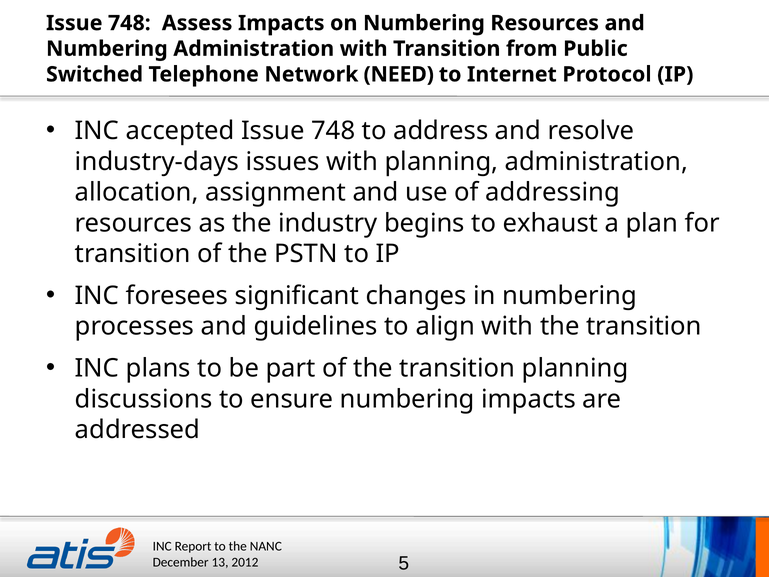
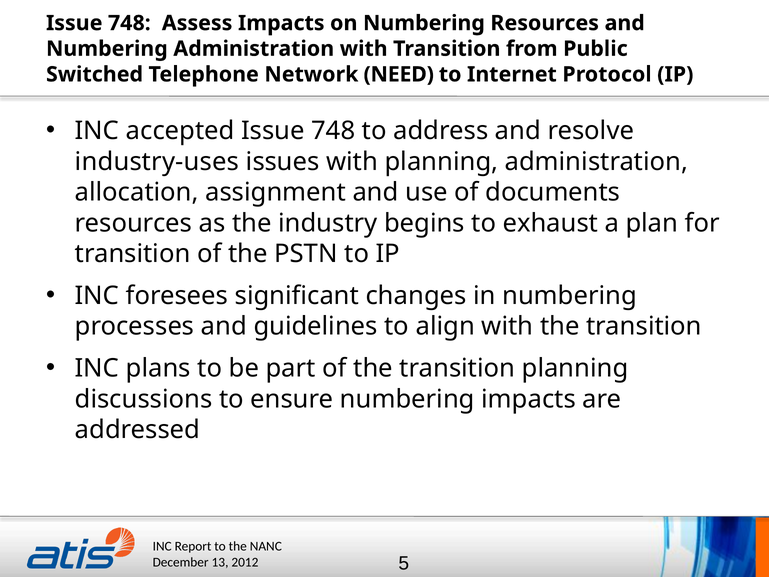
industry-days: industry-days -> industry-uses (157, 162)
addressing: addressing -> documents (553, 192)
